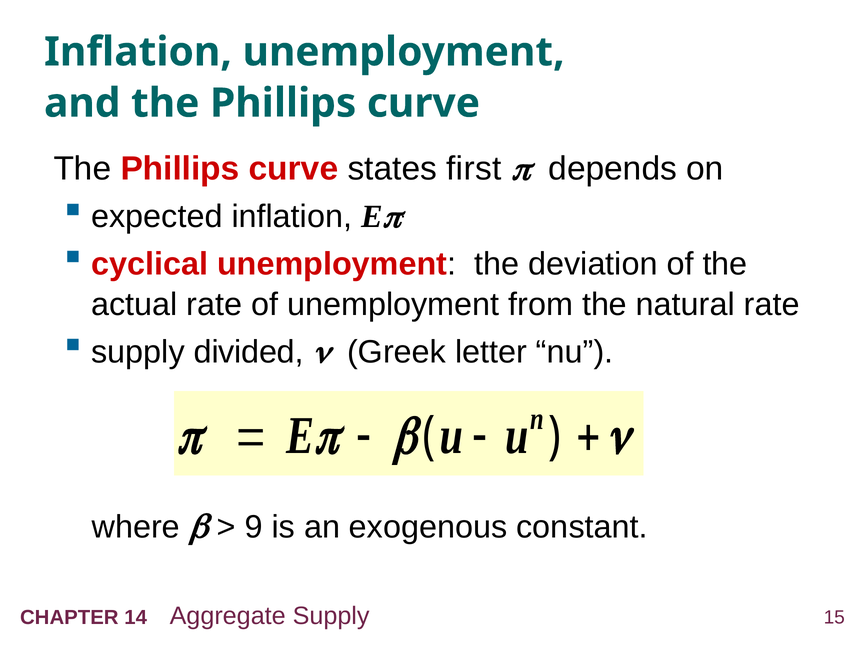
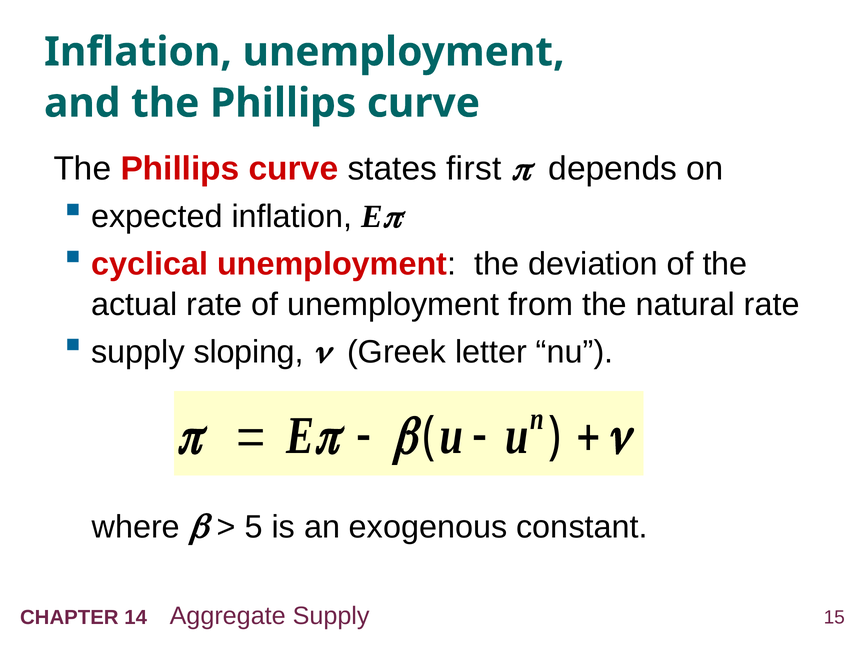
divided: divided -> sloping (249, 352)
9: 9 -> 5 (254, 527)
